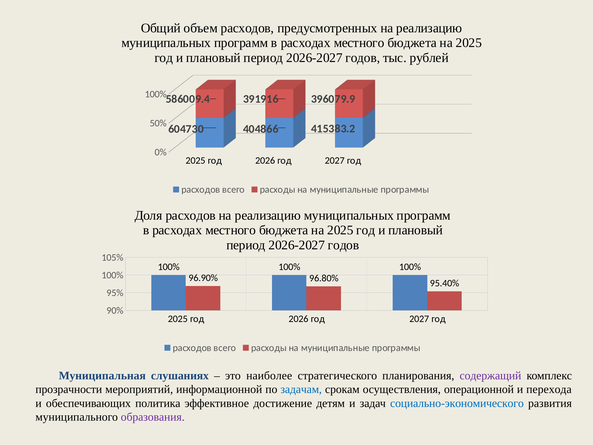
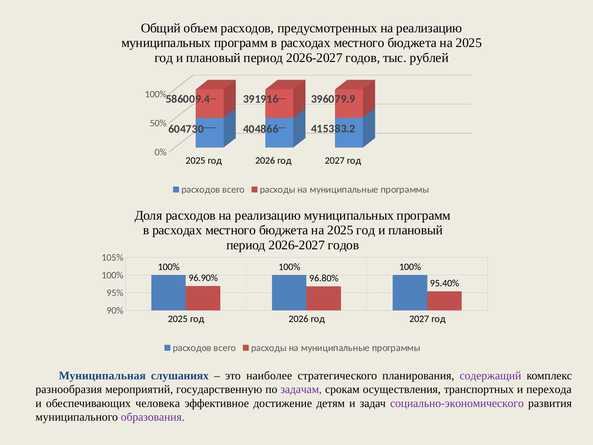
прозрачности: прозрачности -> разнообразия (69, 389)
информационной: информационной -> государственную (219, 389)
задачам colour: blue -> purple (301, 389)
операционной: операционной -> транспортных (479, 389)
политика: политика -> человека (158, 403)
социально-экономического colour: blue -> purple (457, 403)
